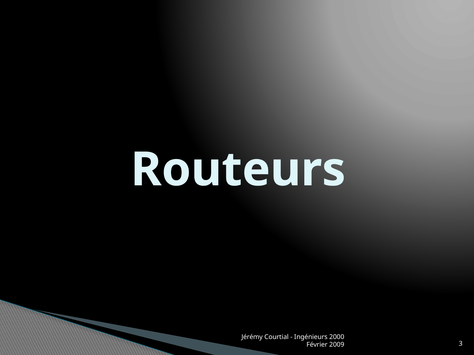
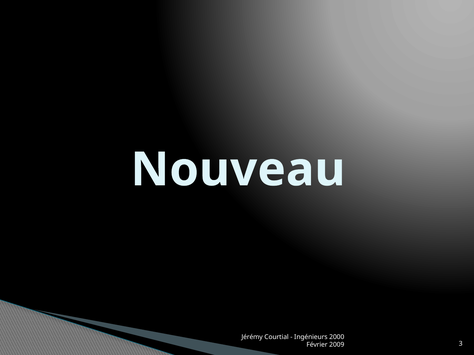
Routeurs: Routeurs -> Nouveau (238, 170)
